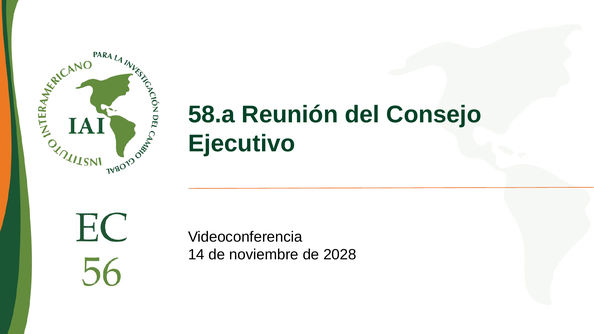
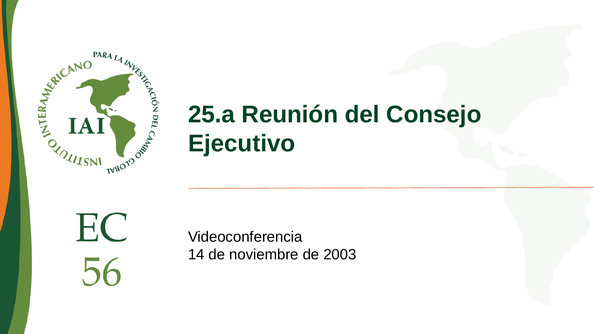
58.a: 58.a -> 25.a (211, 115)
2028: 2028 -> 2003 (340, 255)
